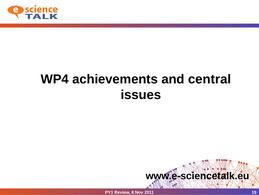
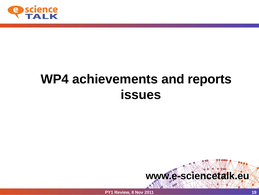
central: central -> reports (210, 79)
